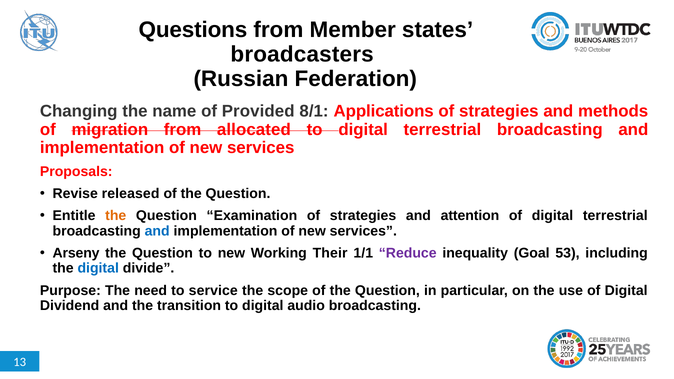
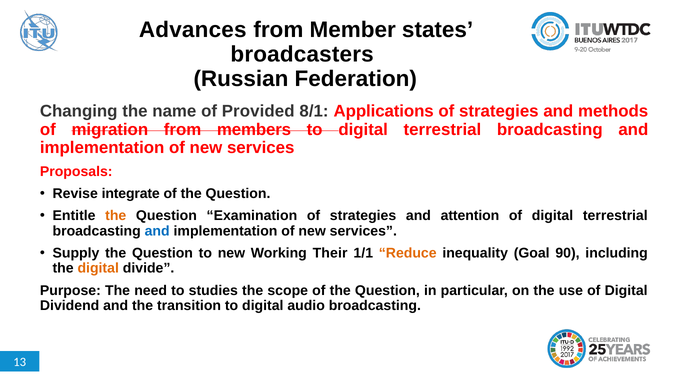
Questions: Questions -> Advances (193, 30)
allocated: allocated -> members (254, 130)
released: released -> integrate (131, 194)
Arseny: Arseny -> Supply (76, 253)
Reduce colour: purple -> orange (408, 253)
53: 53 -> 90 (567, 253)
digital colour: blue -> orange (98, 268)
service: service -> studies (213, 291)
